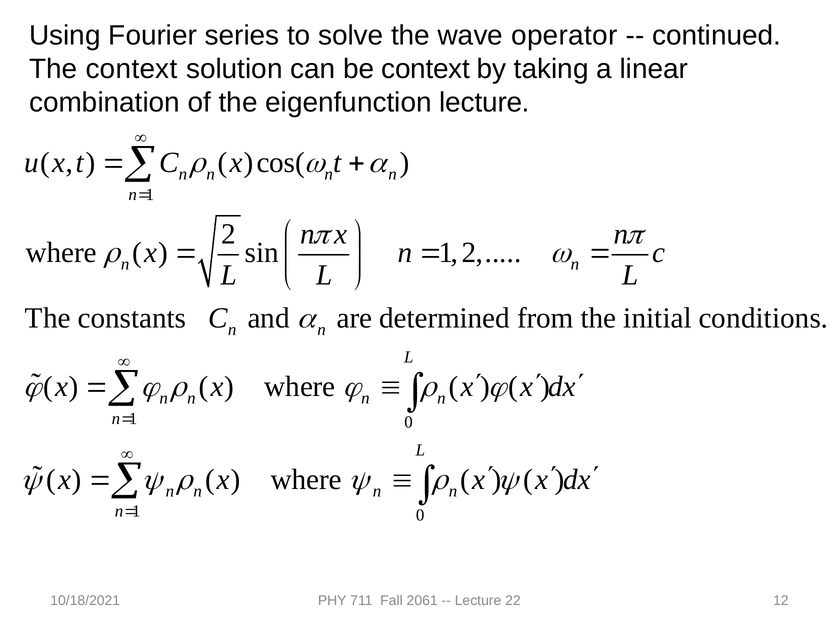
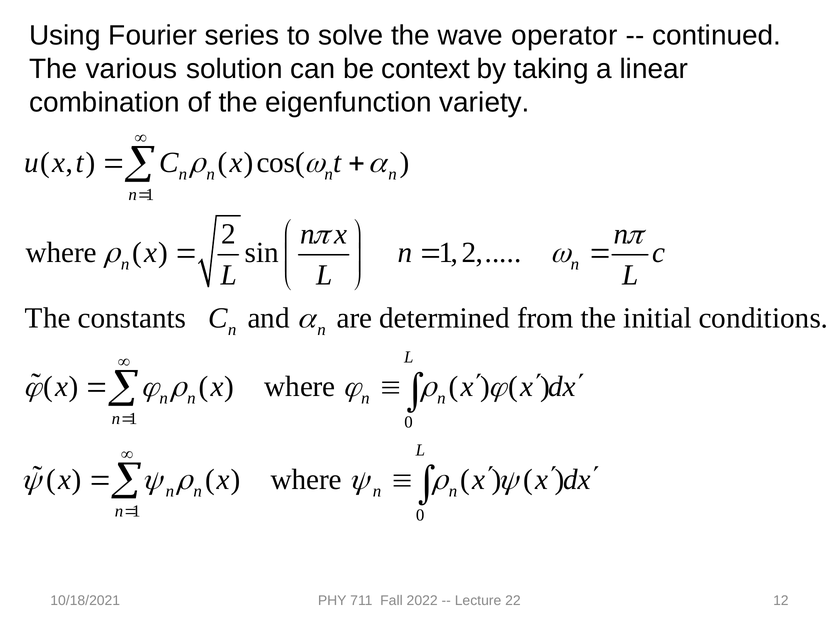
The context: context -> various (132, 69)
eigenfunction lecture: lecture -> variety (485, 102)
2061: 2061 -> 2022 (422, 601)
